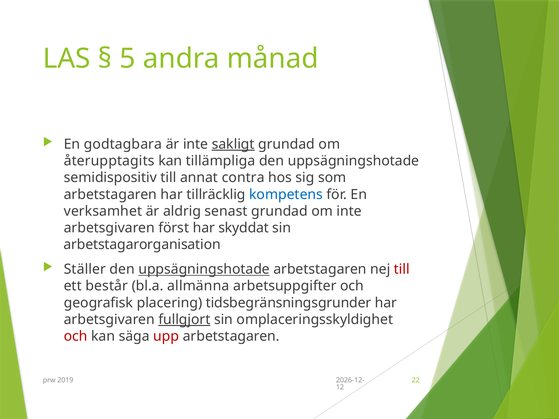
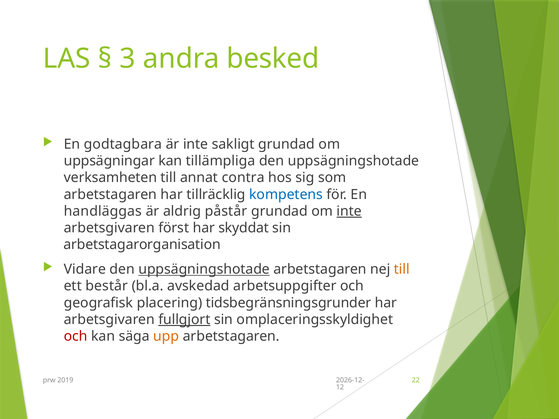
5: 5 -> 3 (127, 59)
månad: månad -> besked (273, 59)
sakligt underline: present -> none (233, 144)
återupptagits: återupptagits -> uppsägningar (109, 161)
semidispositiv: semidispositiv -> verksamheten (110, 178)
verksamhet: verksamhet -> handläggas (103, 211)
senast: senast -> påstår (226, 211)
inte underline: none -> present (349, 211)
Ställer: Ställer -> Vidare (85, 269)
till colour: red -> orange (402, 269)
allmänna: allmänna -> avskedad (198, 286)
upp colour: red -> orange (166, 336)
